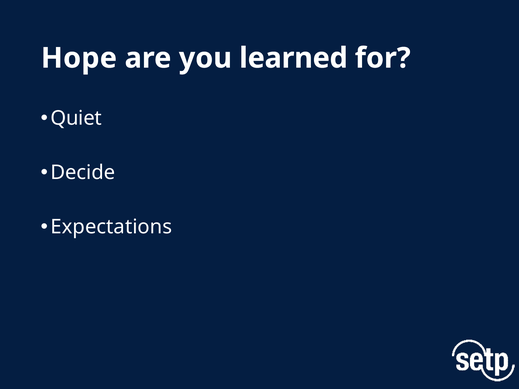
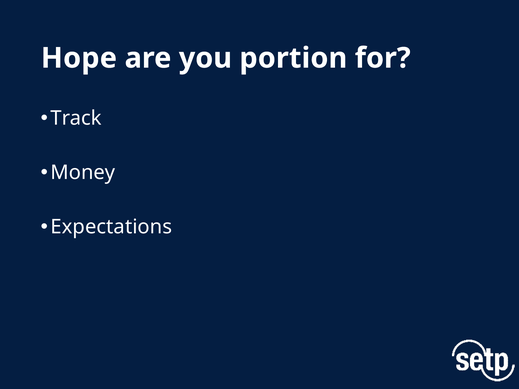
learned: learned -> portion (293, 58)
Quiet: Quiet -> Track (76, 118)
Decide: Decide -> Money (83, 173)
